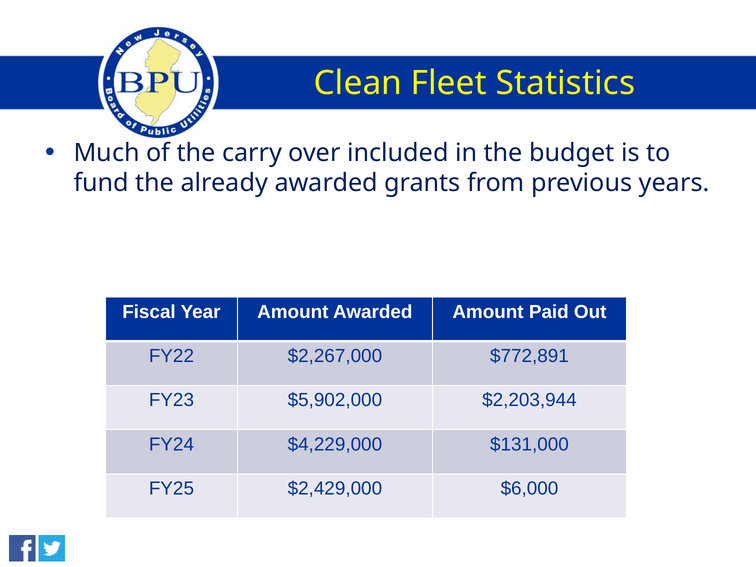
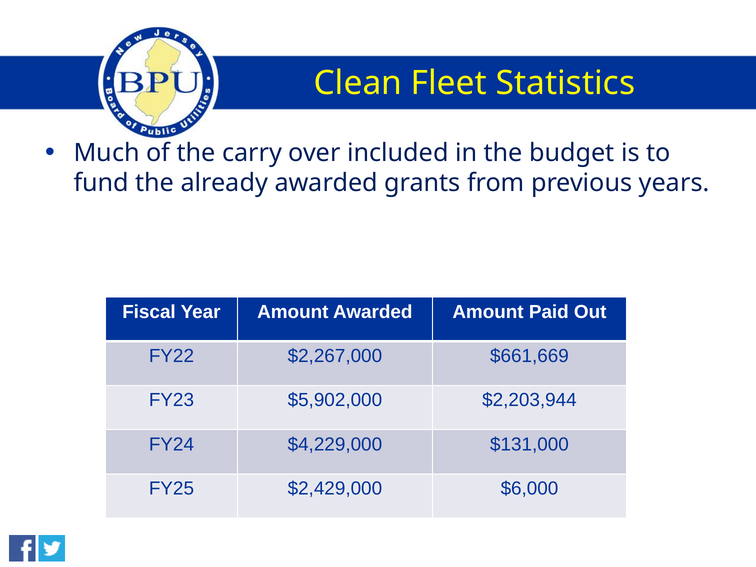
$772,891: $772,891 -> $661,669 (529, 356)
